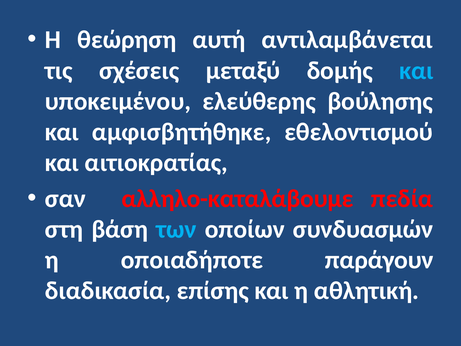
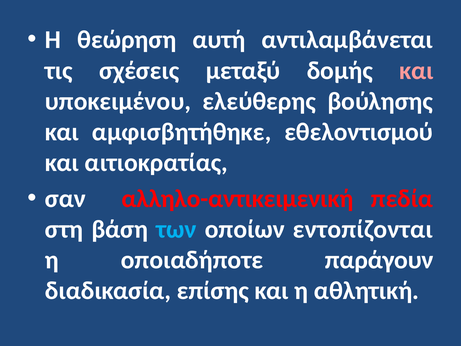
και colour: light blue -> pink (416, 71)
αλληλο-καταλάβουμε: αλληλο-καταλάβουμε -> αλληλο-αντικειμενική (237, 199)
συνδυασμών: συνδυασμών -> εντοπίζονται (363, 229)
